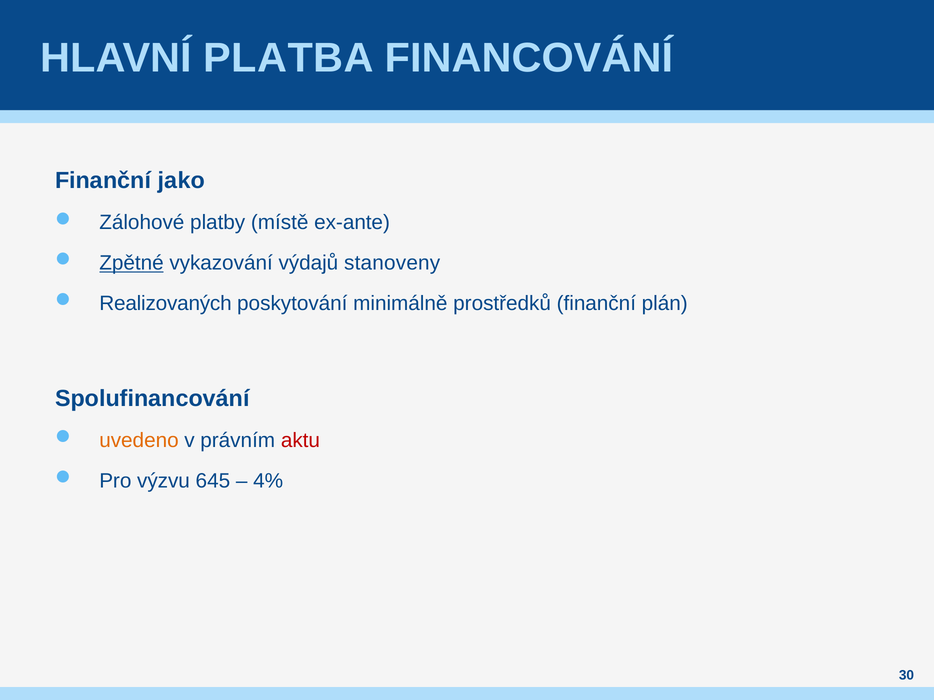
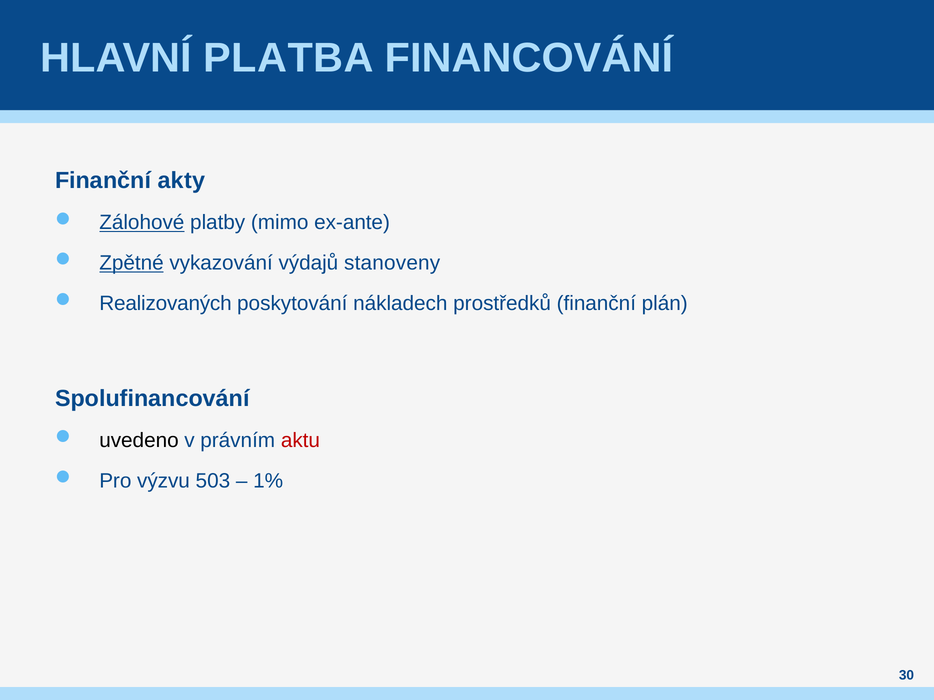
jako: jako -> akty (181, 181)
Zálohové underline: none -> present (142, 223)
místě: místě -> mimo (280, 223)
minimálně: minimálně -> nákladech (400, 304)
uvedeno colour: orange -> black (139, 441)
645: 645 -> 503 (213, 481)
4%: 4% -> 1% (268, 481)
